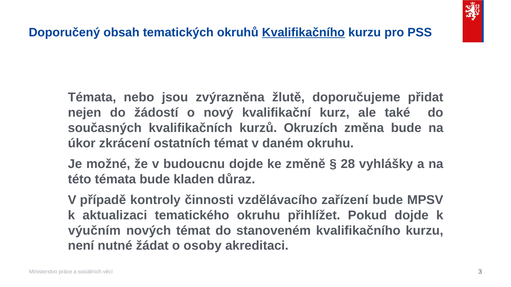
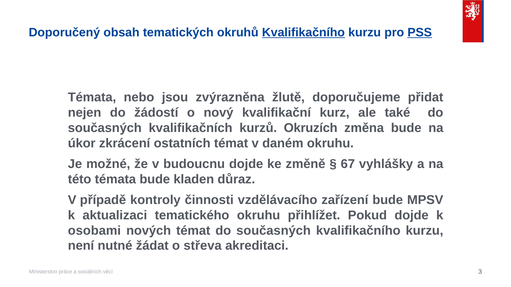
PSS underline: none -> present (420, 33)
28: 28 -> 67 (348, 164)
výučním: výučním -> osobami (94, 231)
témat do stanoveném: stanoveném -> současných (274, 231)
osoby: osoby -> střeva (203, 246)
